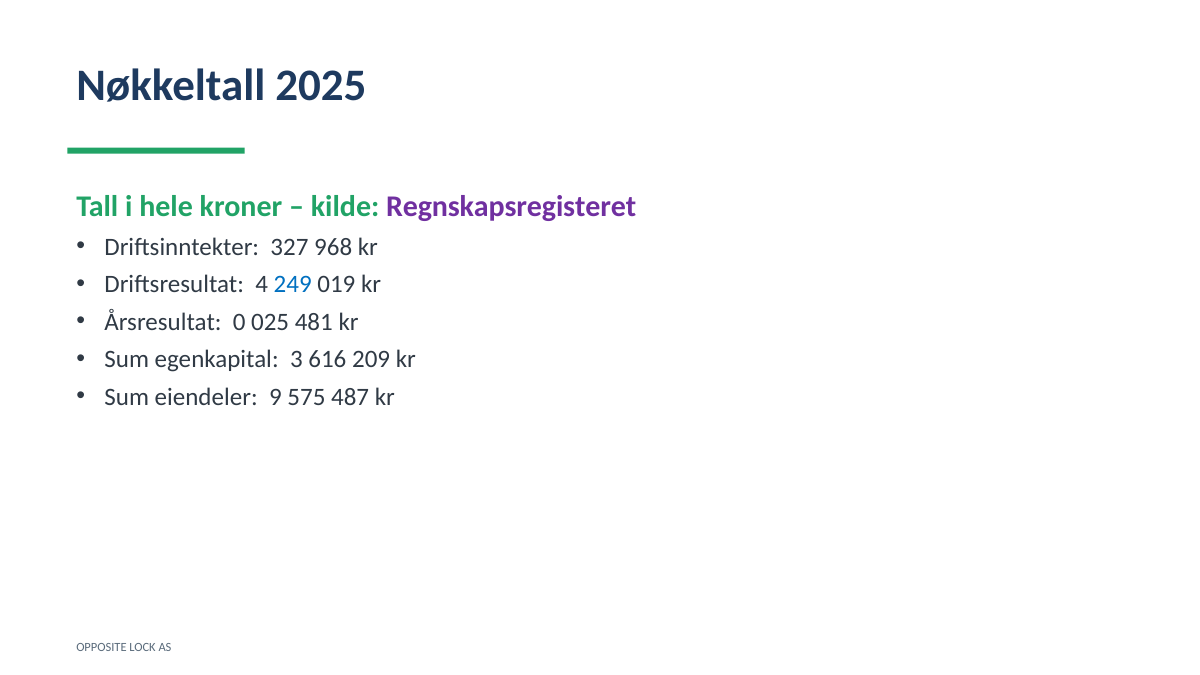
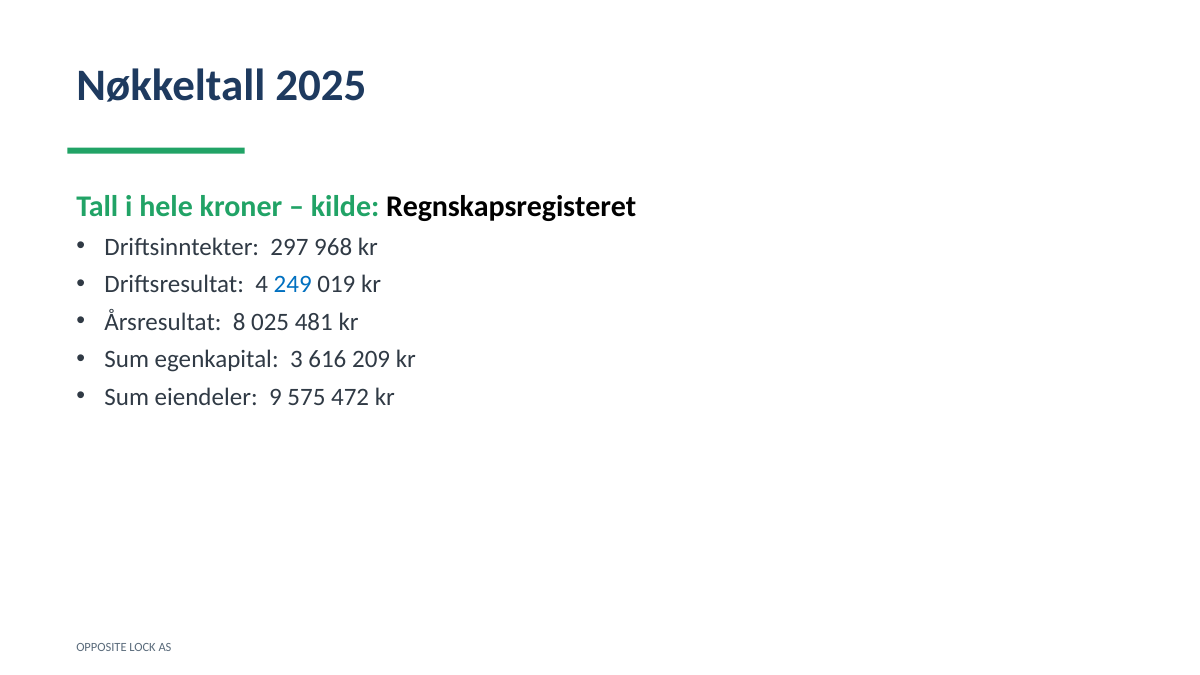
Regnskapsregisteret colour: purple -> black (511, 207)
327: 327 -> 297 (289, 247)
0: 0 -> 8 (239, 322)
487: 487 -> 472 (350, 397)
